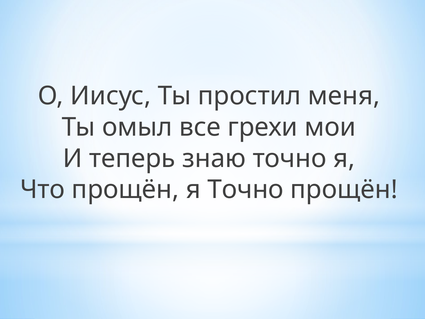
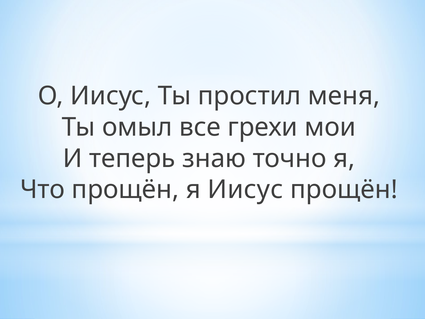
я Точно: Точно -> Иисус (245, 190)
